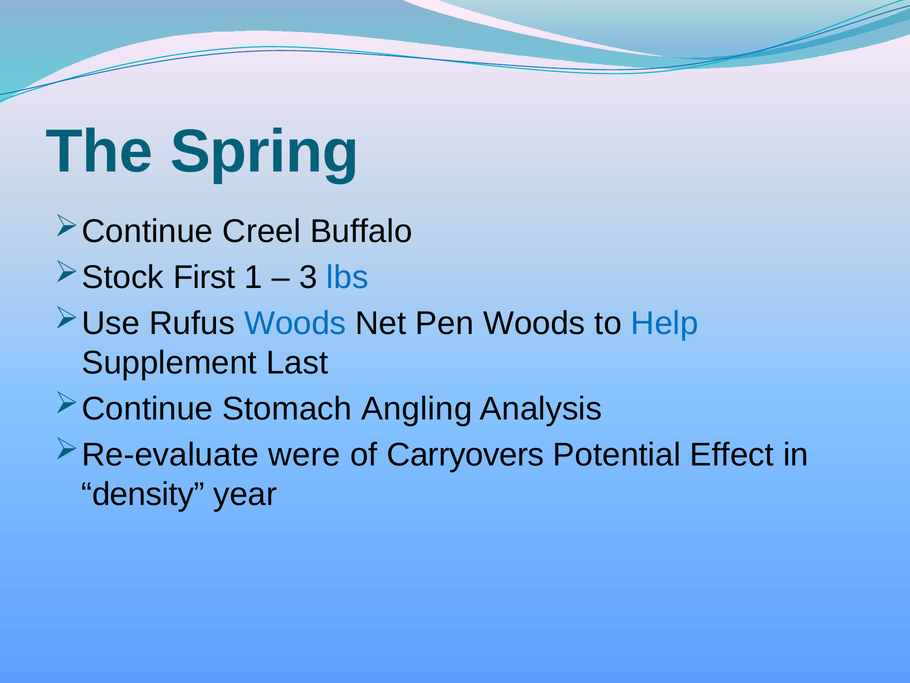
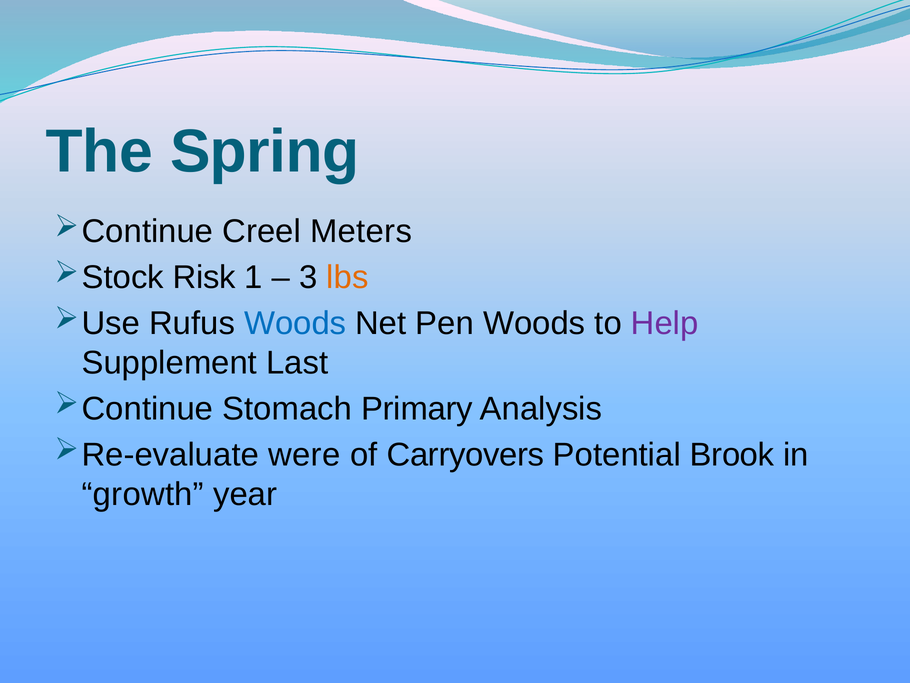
Buffalo: Buffalo -> Meters (361, 231)
First: First -> Risk (204, 277)
lbs colour: blue -> orange (347, 277)
Help colour: blue -> purple (665, 323)
Angling: Angling -> Primary (417, 409)
Effect: Effect -> Brook (732, 455)
density: density -> growth (143, 494)
